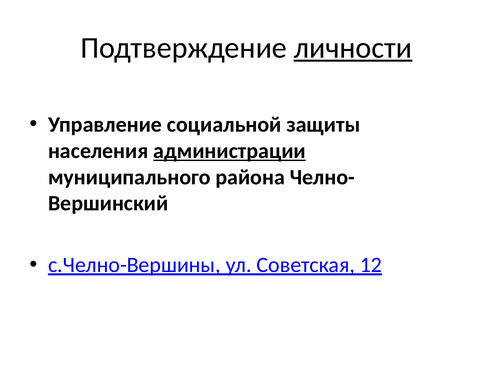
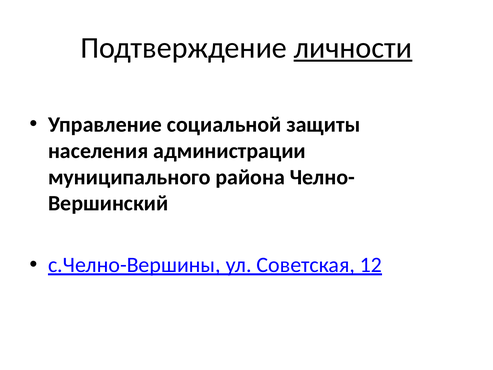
администрации underline: present -> none (229, 151)
